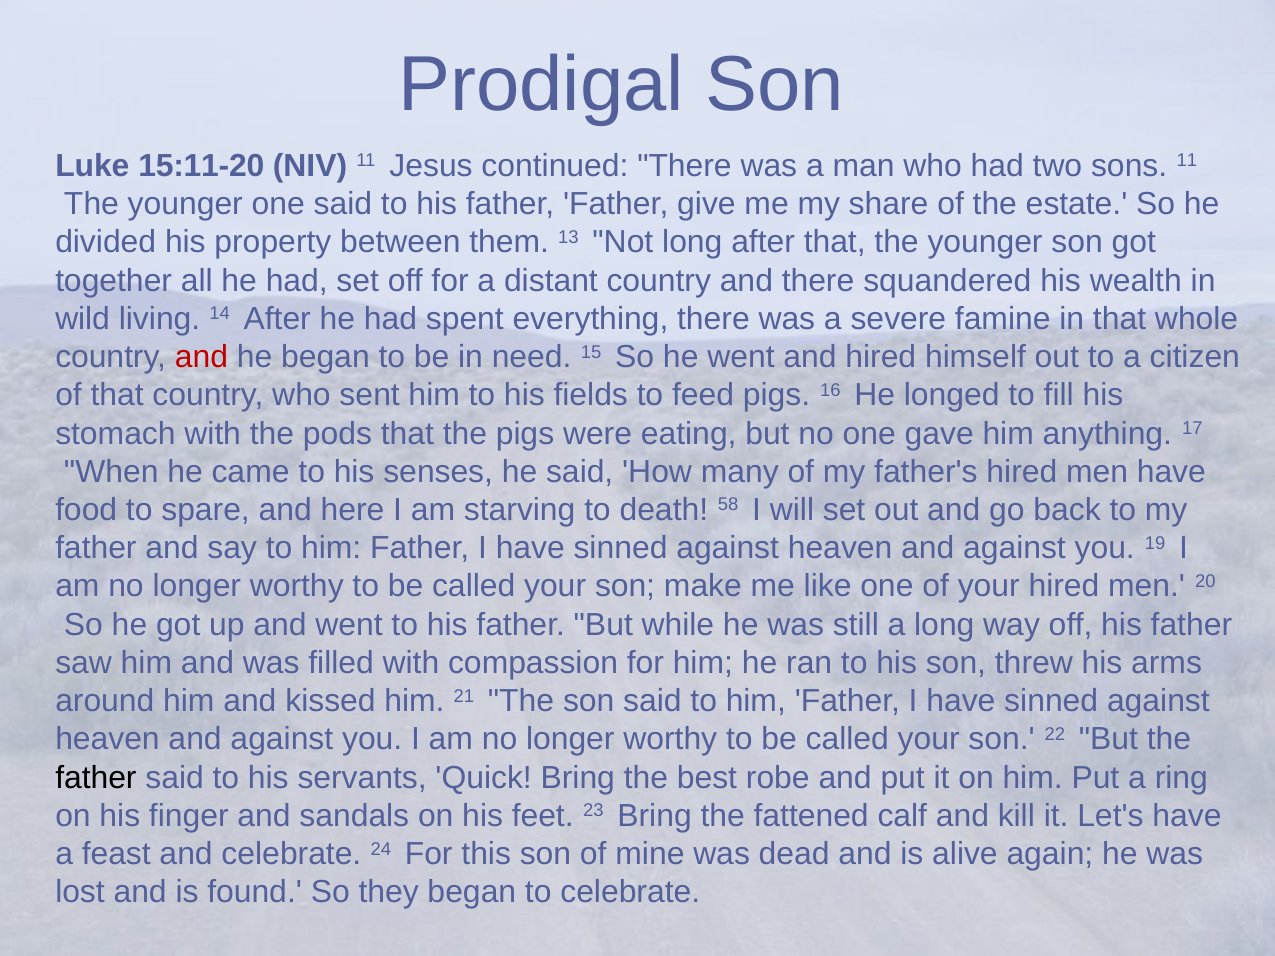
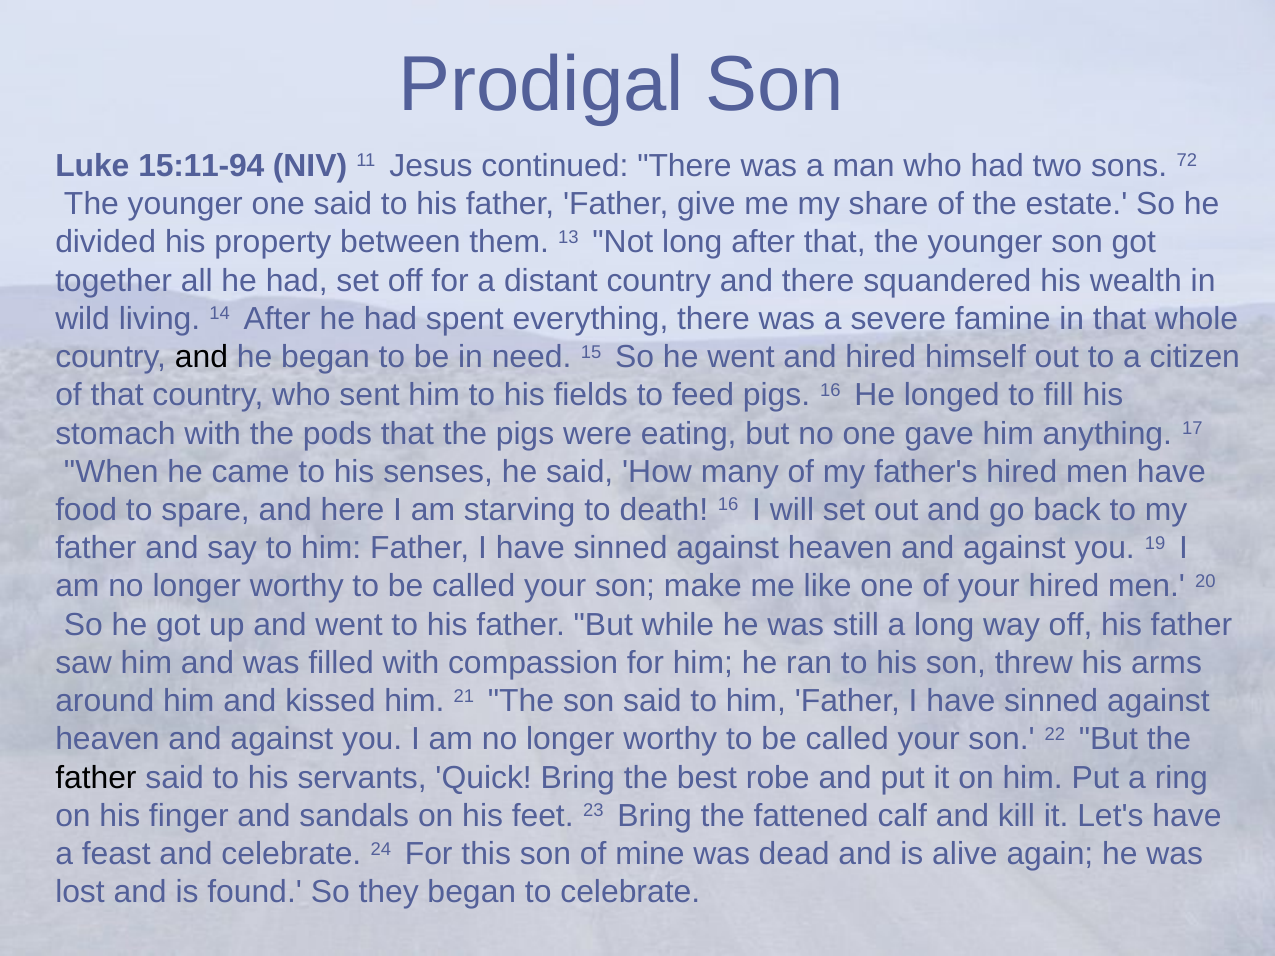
15:11-20: 15:11-20 -> 15:11-94 (201, 166)
sons 11: 11 -> 72 (1187, 161)
and colour: red -> black (202, 357)
death 58: 58 -> 16 (728, 505)
